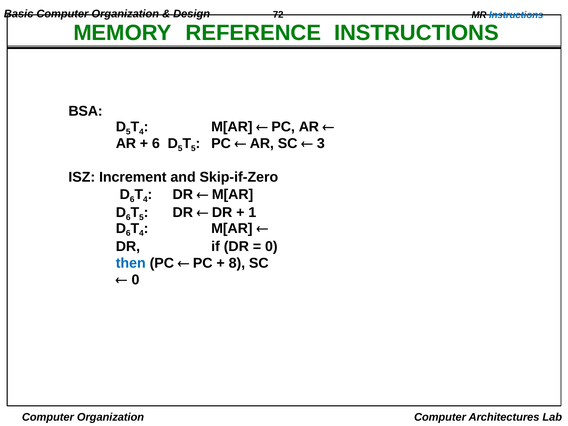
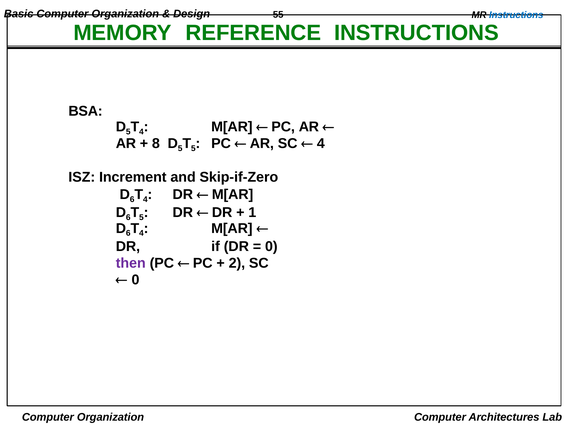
72: 72 -> 55 (278, 15)
6: 6 -> 8 (156, 144)
3: 3 -> 4 (321, 144)
then colour: blue -> purple (131, 263)
8: 8 -> 2 (237, 263)
